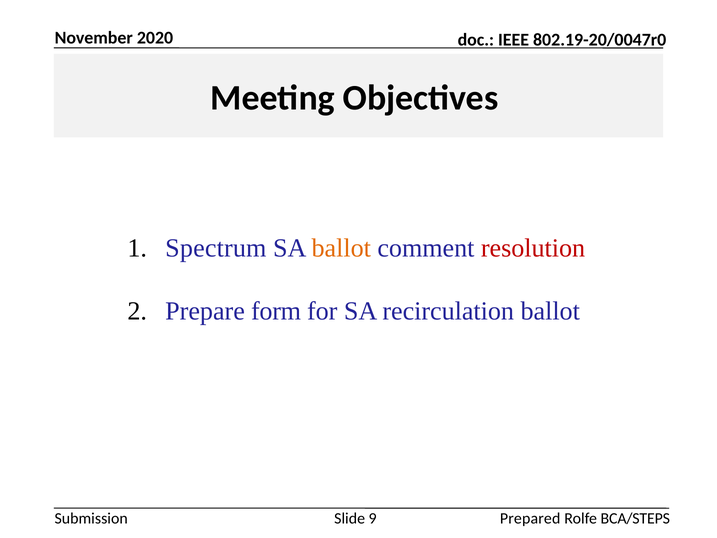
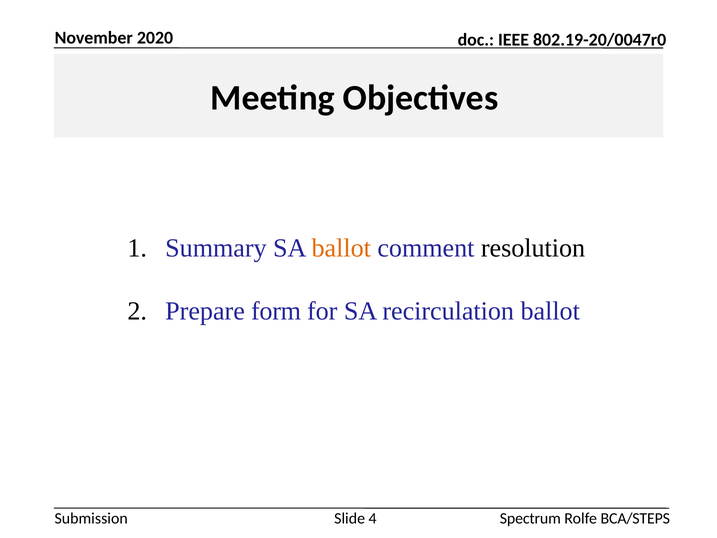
Spectrum: Spectrum -> Summary (216, 248)
resolution colour: red -> black (533, 248)
9: 9 -> 4 (373, 518)
Prepared: Prepared -> Spectrum (530, 518)
